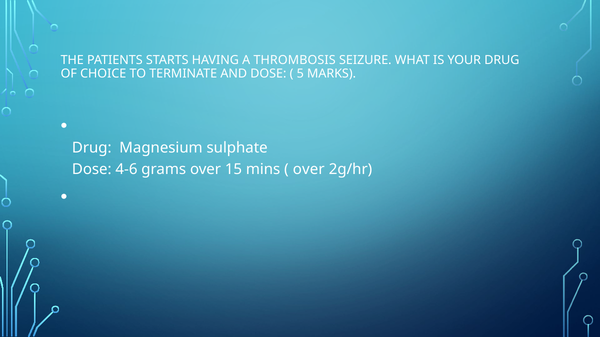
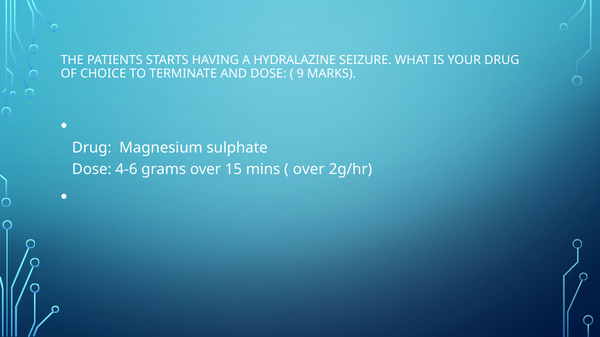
THROMBOSIS: THROMBOSIS -> HYDRALAZINE (295, 60)
5: 5 -> 9 (300, 74)
